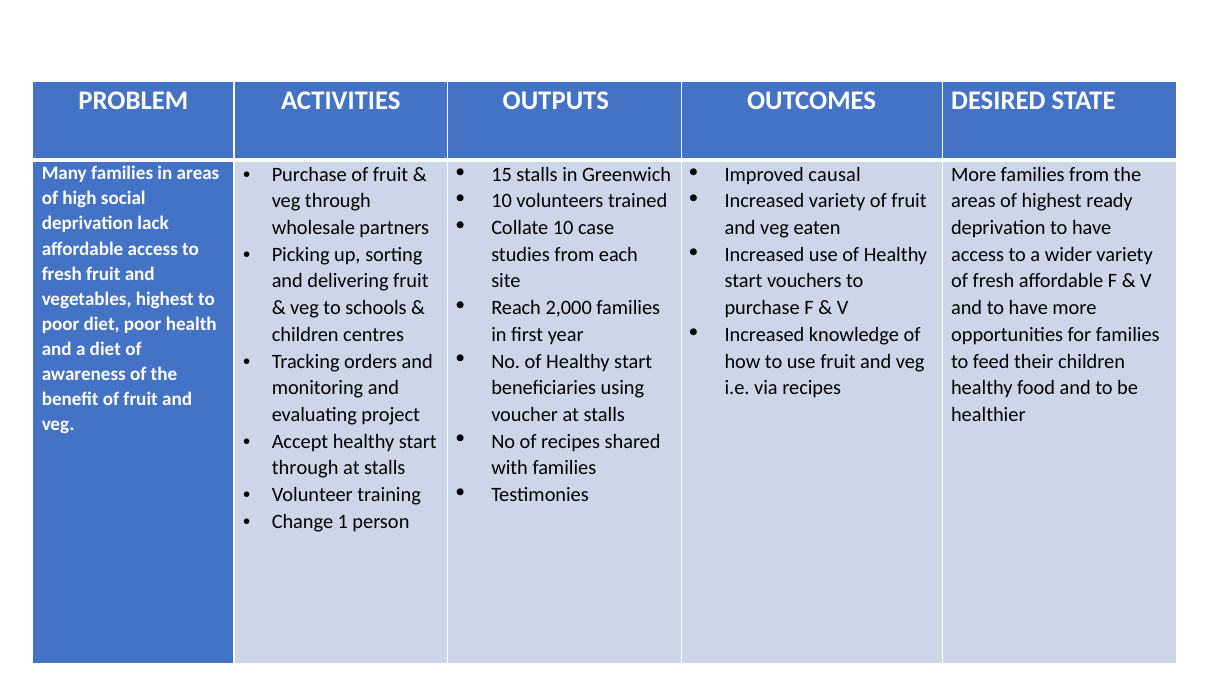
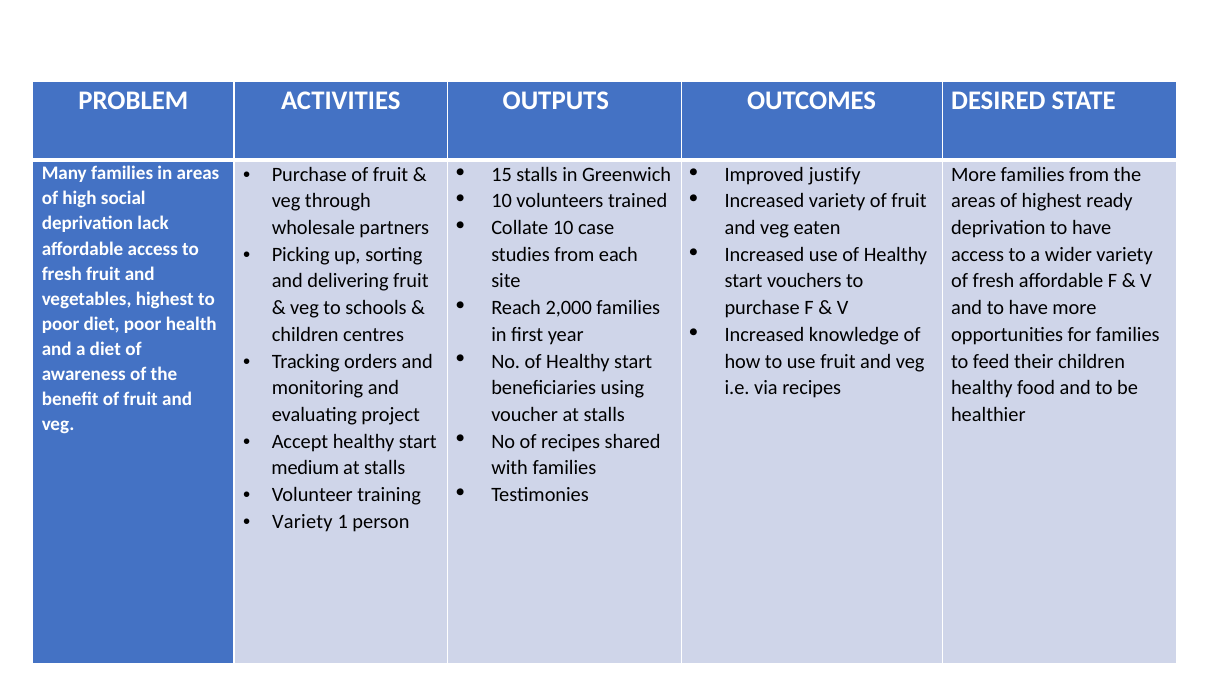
causal: causal -> justify (835, 174)
through: through -> medium (305, 468)
Change: Change -> Variety (302, 521)
